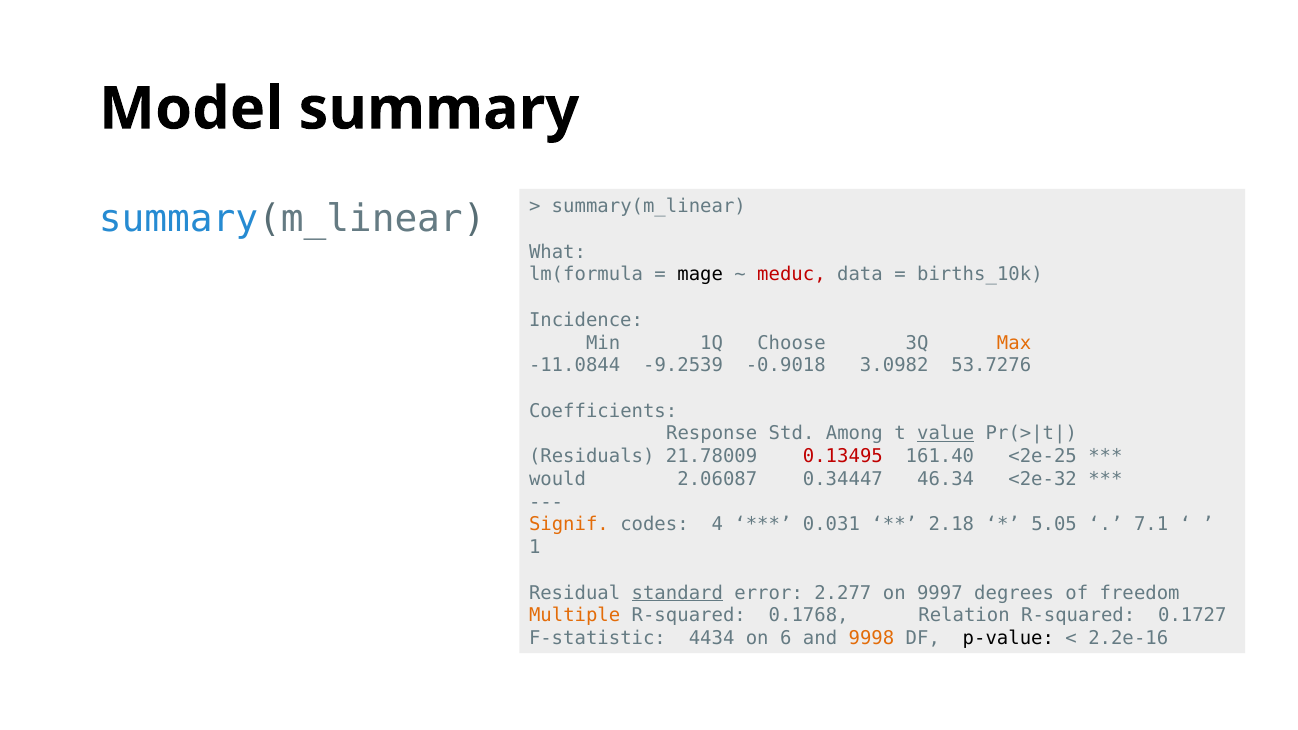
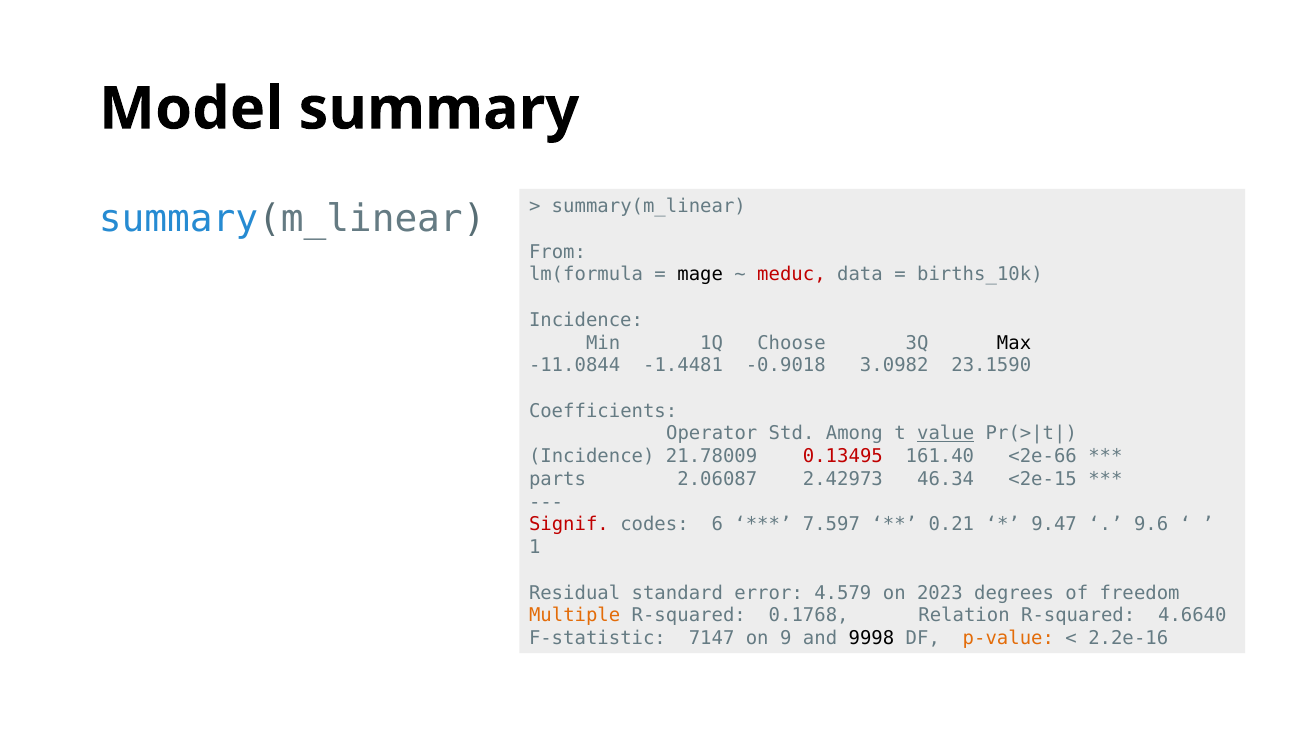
What: What -> From (558, 252)
Max colour: orange -> black (1014, 343)
-9.2539: -9.2539 -> -1.4481 (683, 366)
53.7276: 53.7276 -> 23.1590 (991, 366)
Response: Response -> Operator (712, 434)
Residuals: Residuals -> Incidence (592, 457)
<2e-25: <2e-25 -> <2e-66 (1043, 457)
would: would -> parts (558, 479)
0.34447: 0.34447 -> 2.42973 (843, 479)
<2e-32: <2e-32 -> <2e-15 (1043, 479)
Signif colour: orange -> red (569, 525)
4: 4 -> 6 (717, 525)
0.031: 0.031 -> 7.597 (831, 525)
2.18: 2.18 -> 0.21 (951, 525)
5.05: 5.05 -> 9.47 (1054, 525)
7.1: 7.1 -> 9.6 (1151, 525)
standard underline: present -> none (677, 593)
2.277: 2.277 -> 4.579 (843, 593)
9997: 9997 -> 2023 (940, 593)
0.1727: 0.1727 -> 4.6640 (1192, 616)
4434: 4434 -> 7147 (712, 638)
6: 6 -> 9 (786, 638)
9998 colour: orange -> black (871, 638)
p-value colour: black -> orange (1008, 638)
